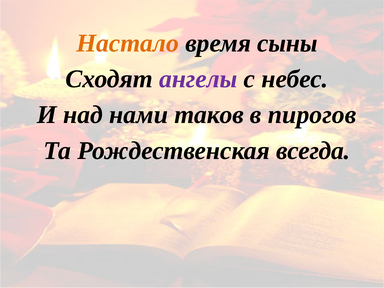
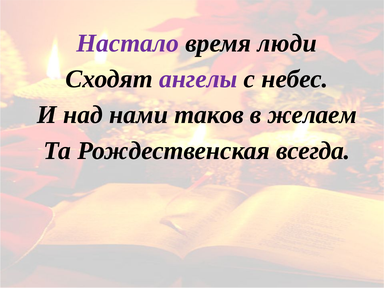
Настало colour: orange -> purple (128, 43)
сыны: сыны -> люди (287, 43)
пирогов: пирогов -> желаем (312, 115)
